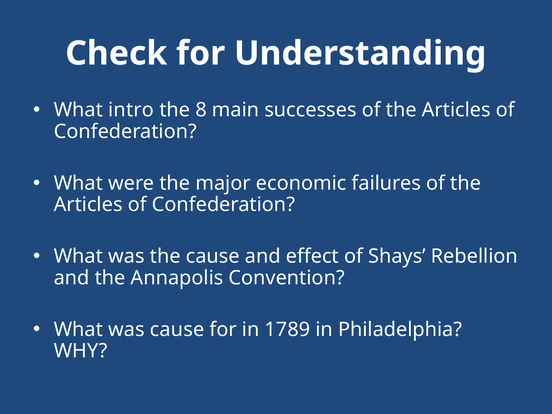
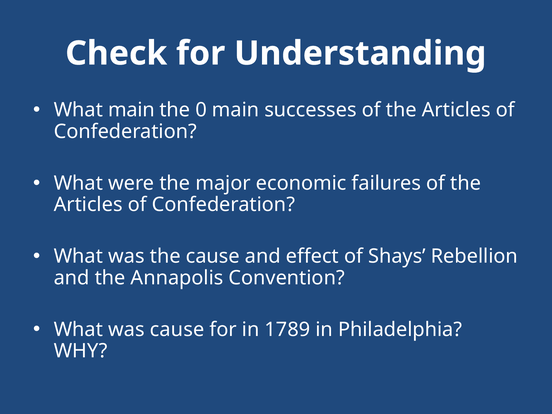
What intro: intro -> main (131, 110)
8: 8 -> 0 (201, 110)
